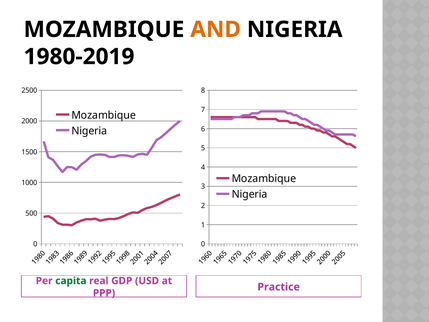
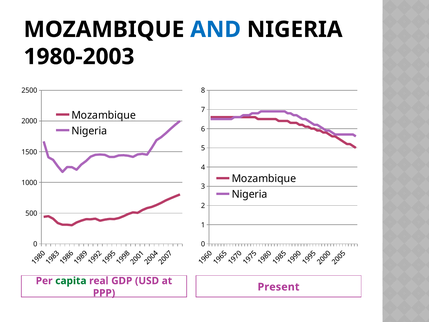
AND colour: orange -> blue (216, 29)
1980-2019: 1980-2019 -> 1980-2003 (79, 57)
Practice: Practice -> Present (279, 287)
